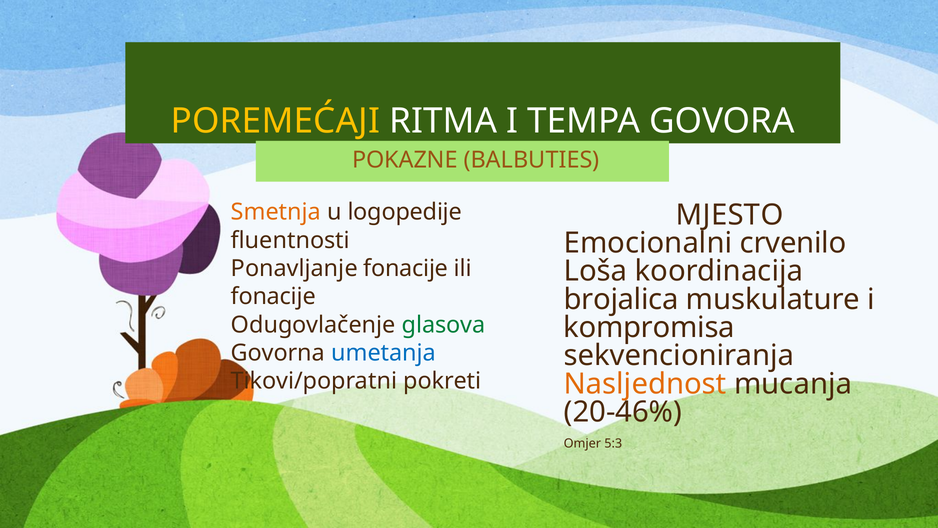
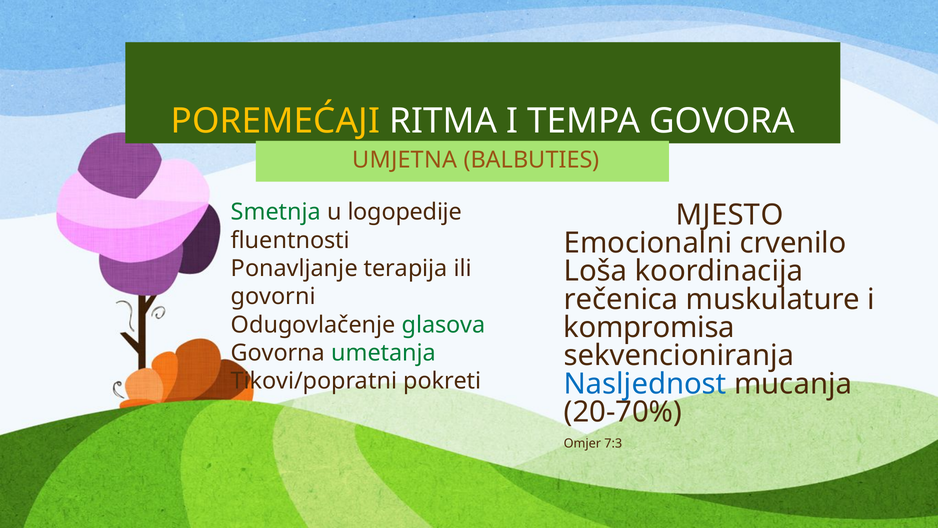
POKAZNE: POKAZNE -> UMJETNA (405, 160)
Smetnja colour: orange -> green (276, 212)
Ponavljanje fonacije: fonacije -> terapija (406, 268)
fonacije: fonacije -> govorni (273, 296)
brojalica: brojalica -> rečenica (621, 299)
umetanja colour: blue -> green (384, 353)
Nasljednost colour: orange -> blue (645, 384)
20-46%: 20-46% -> 20-70% (623, 412)
5:3: 5:3 -> 7:3 (613, 443)
